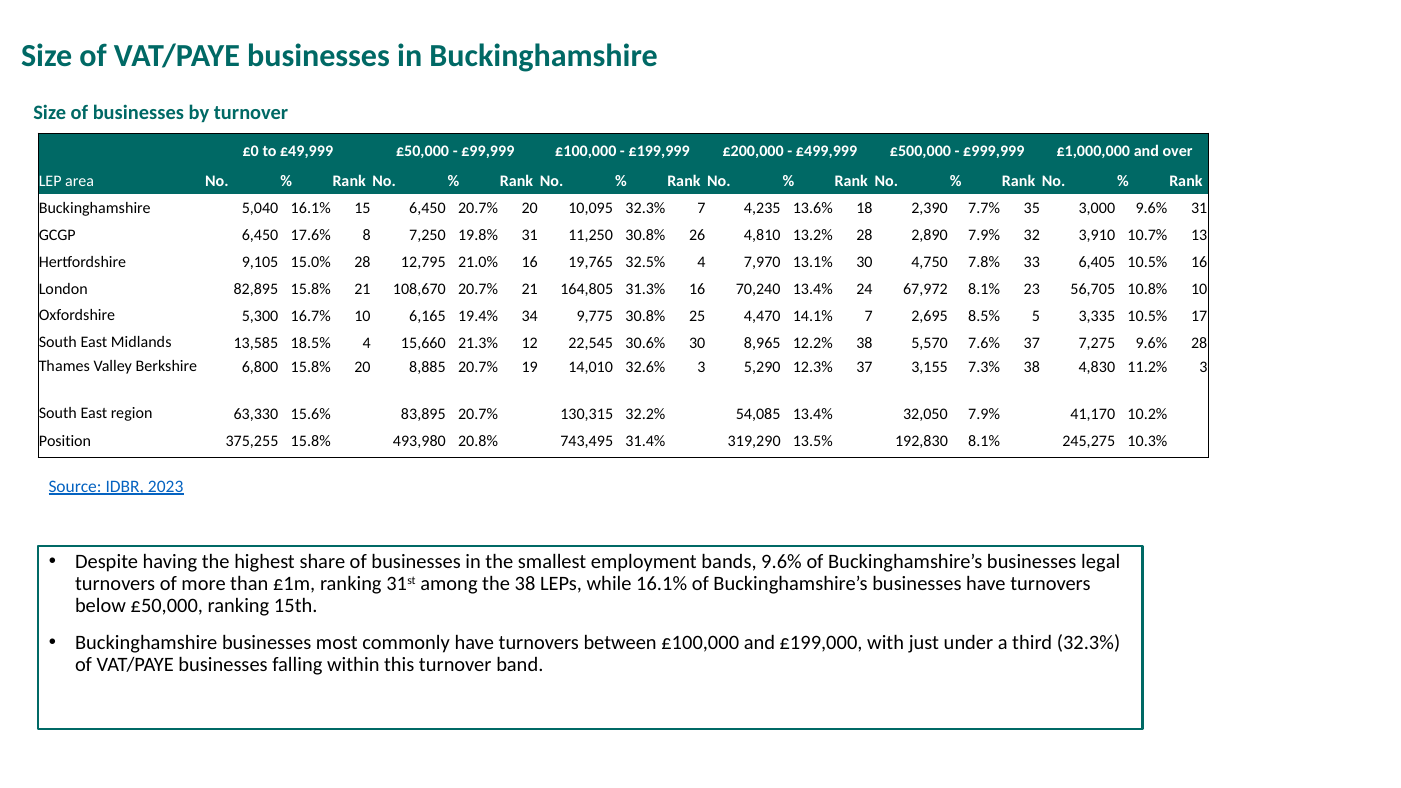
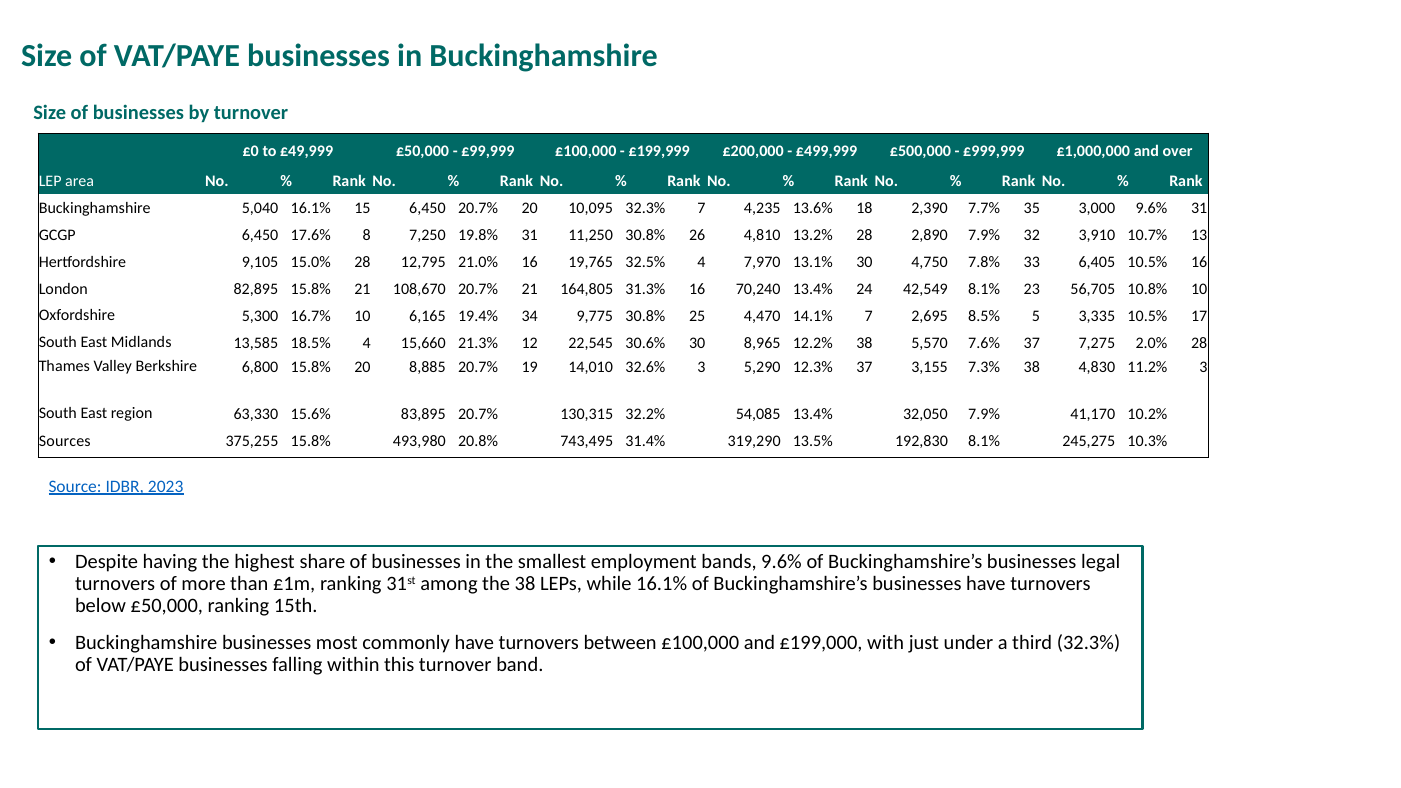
67,972: 67,972 -> 42,549 (925, 289)
7,275 9.6%: 9.6% -> 2.0% (1151, 343)
Position: Position -> Sources (65, 441)
